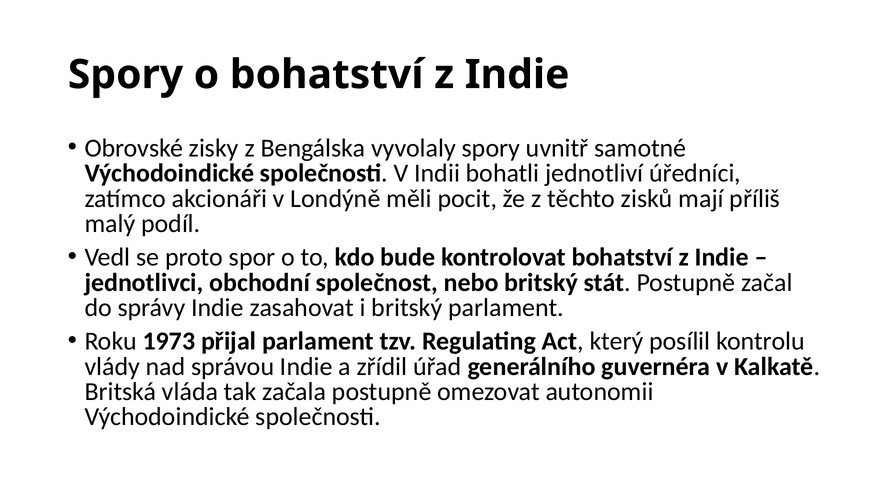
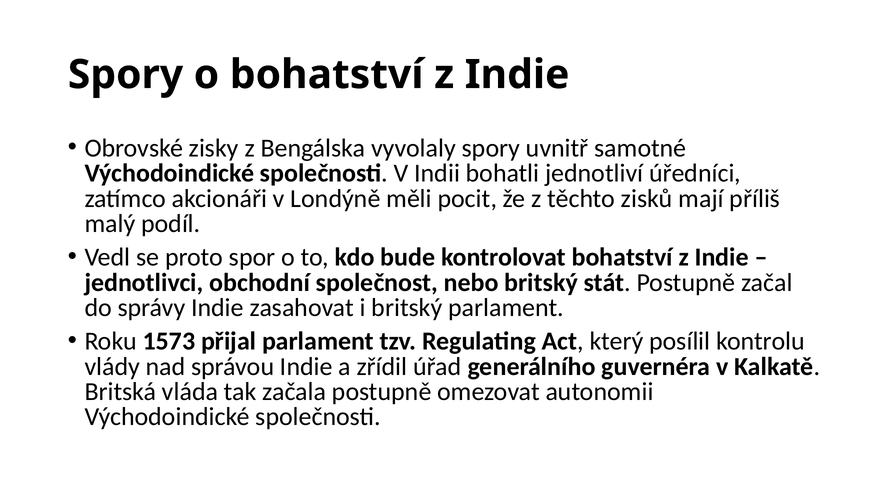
1973: 1973 -> 1573 (169, 342)
